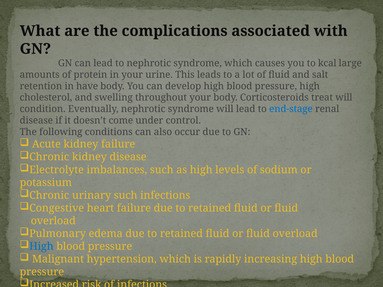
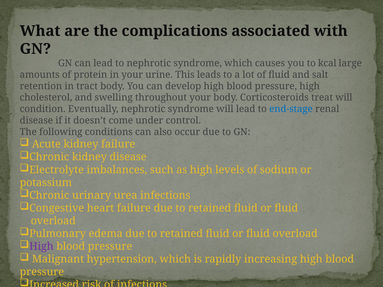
have: have -> tract (87, 86)
urinary such: such -> urea (126, 195)
High colour: blue -> purple (41, 247)
